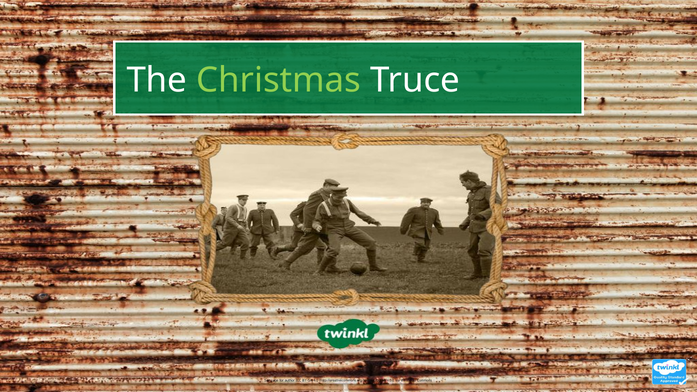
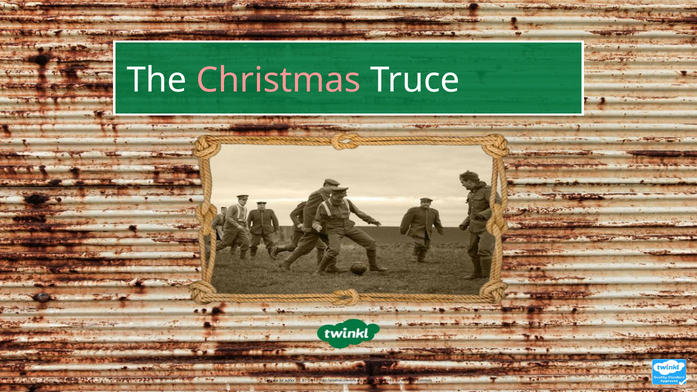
Christmas colour: light green -> pink (279, 80)
